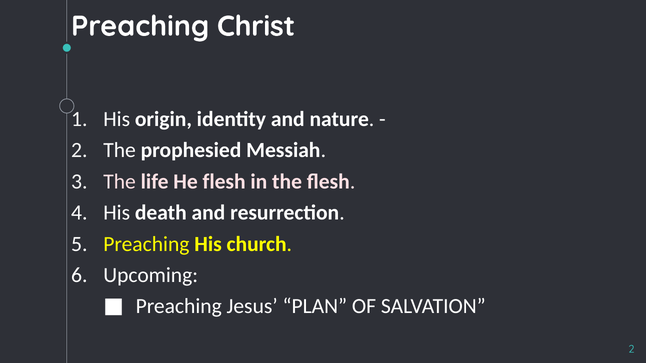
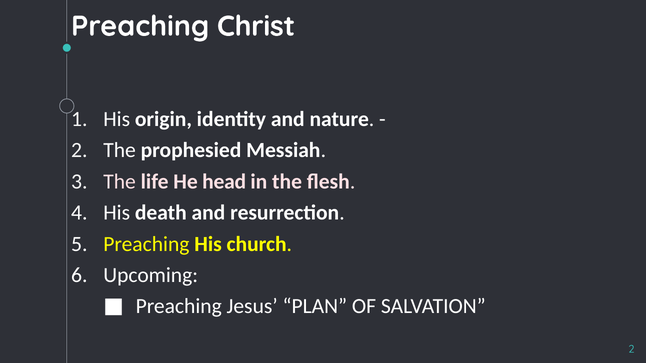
He flesh: flesh -> head (224, 182)
